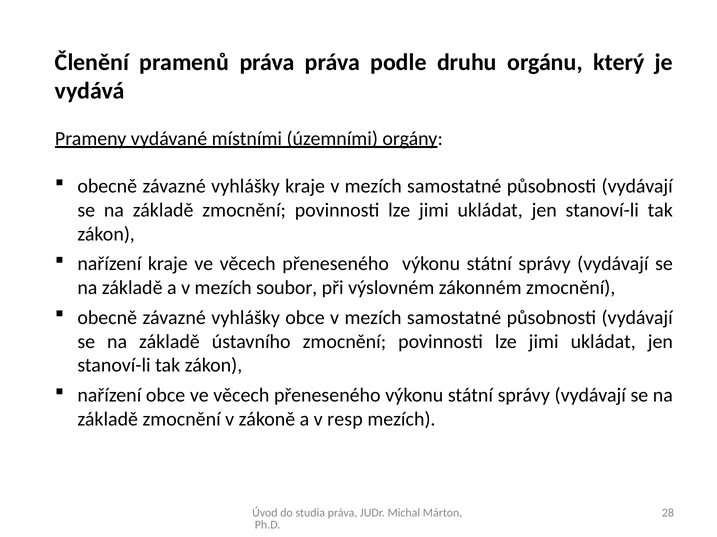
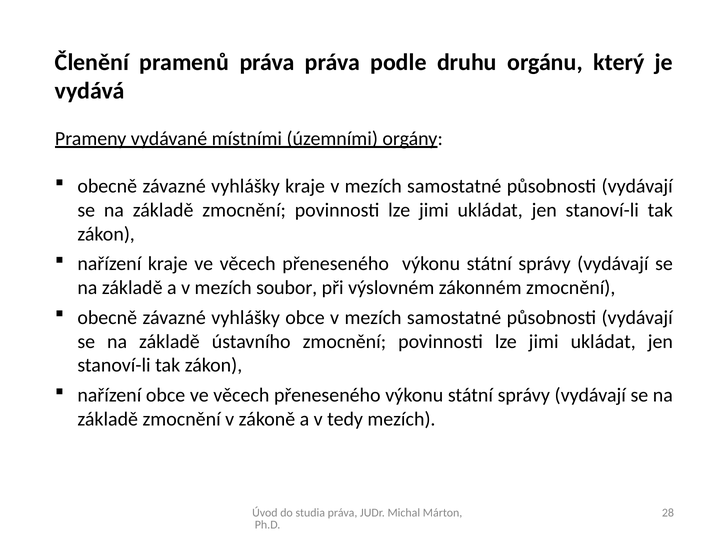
resp: resp -> tedy (345, 420)
